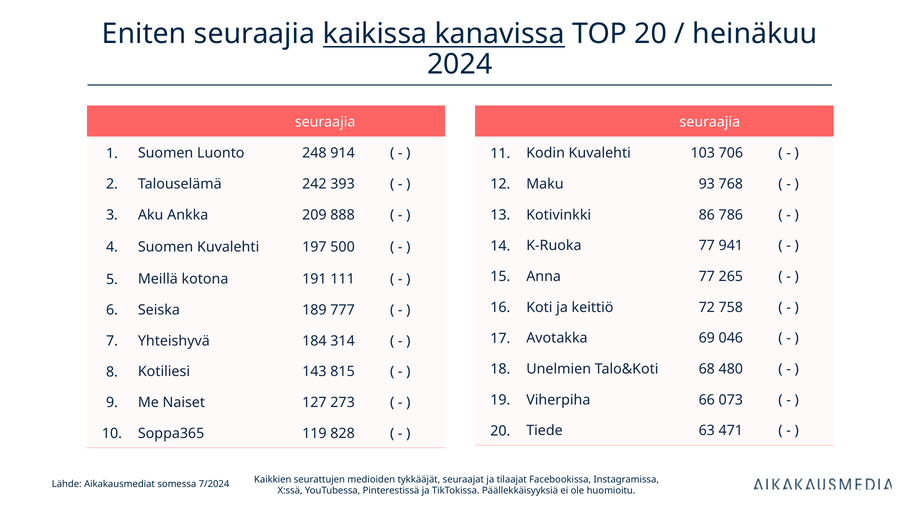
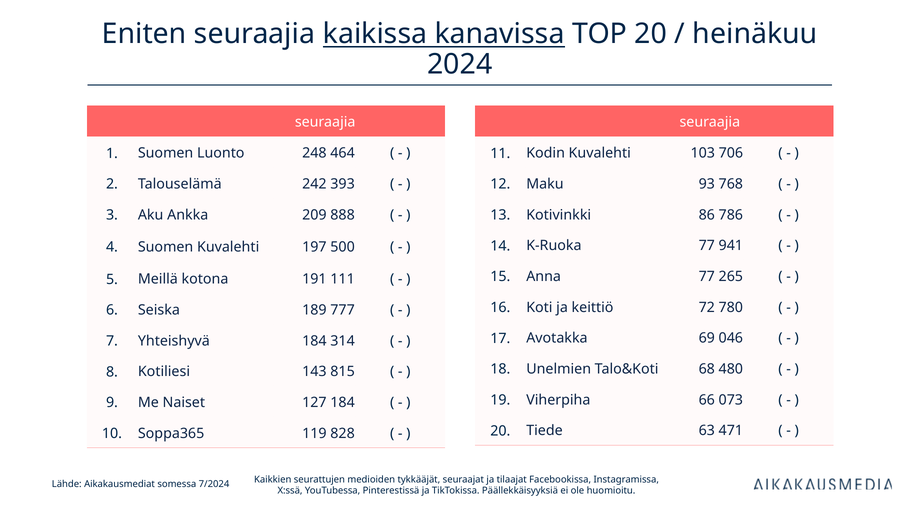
914: 914 -> 464 (343, 153)
758: 758 -> 780 (731, 307)
127 273: 273 -> 184 (343, 402)
